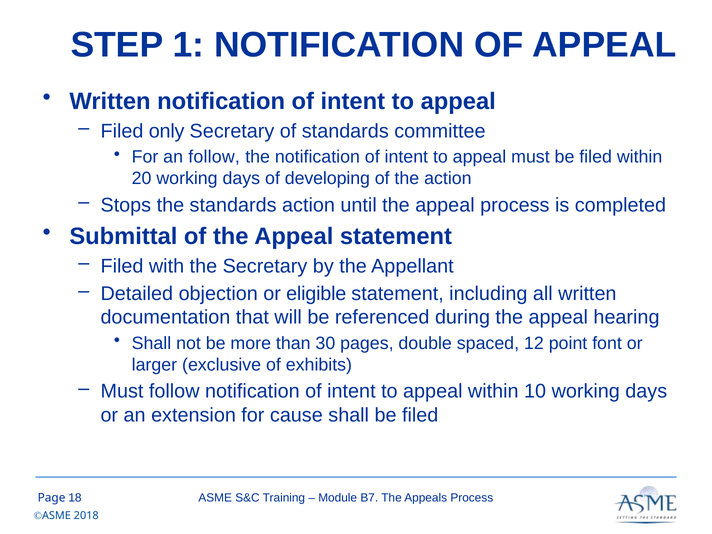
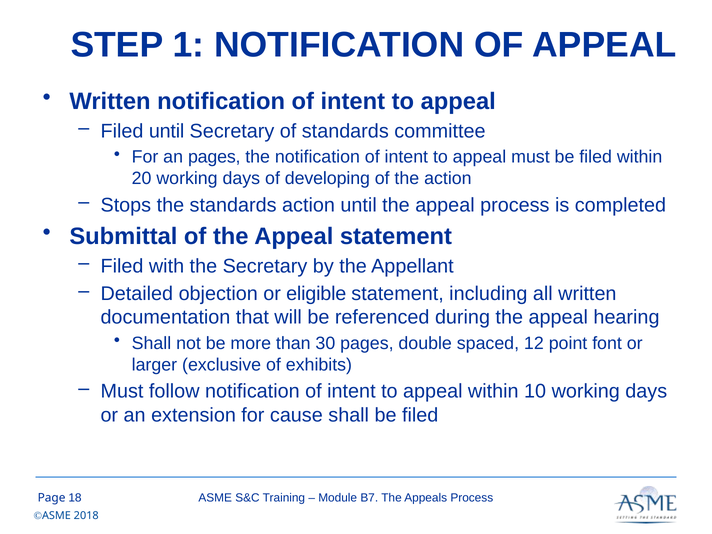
Filed only: only -> until (167, 131)
an follow: follow -> pages (214, 157)
